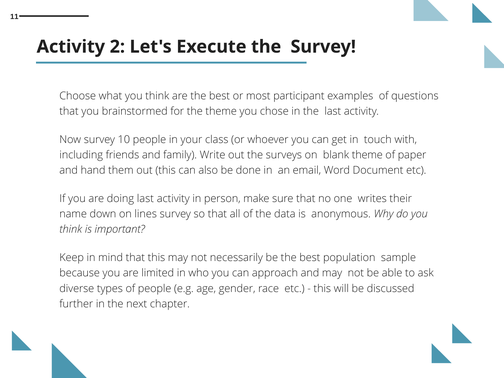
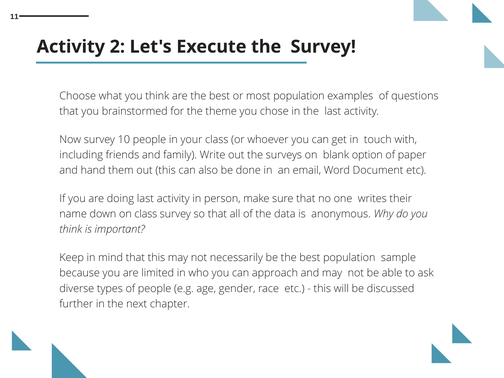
most participant: participant -> population (299, 96)
blank theme: theme -> option (367, 155)
on lines: lines -> class (146, 214)
